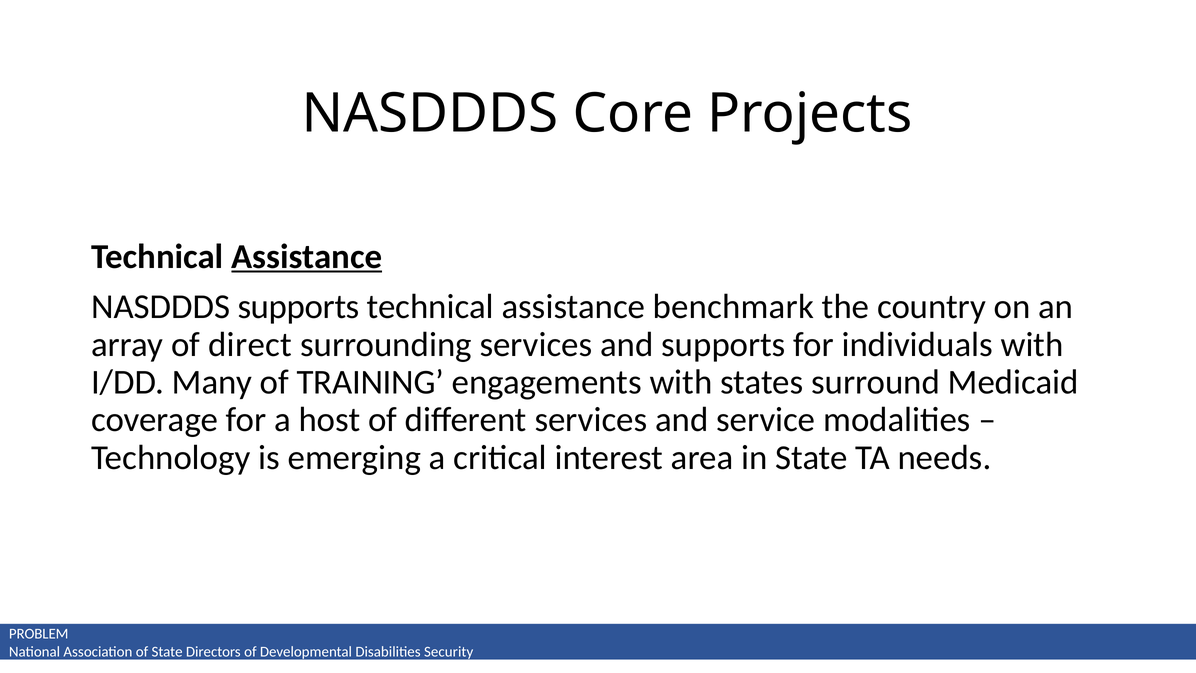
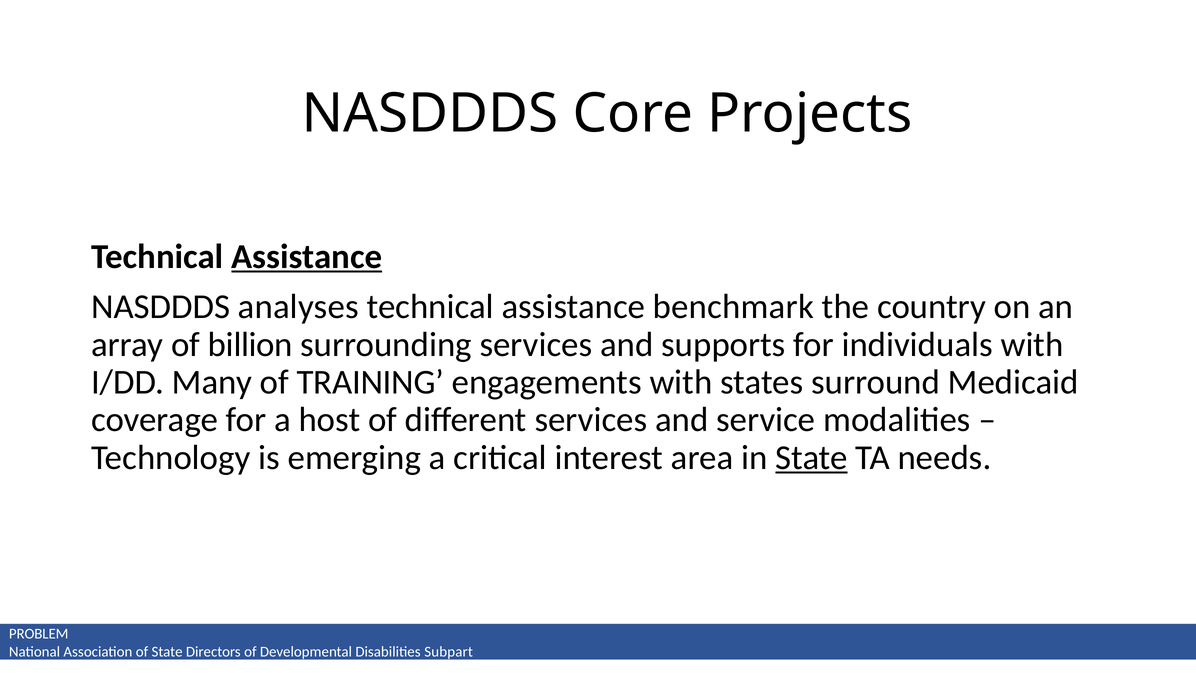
NASDDDS supports: supports -> analyses (298, 307)
direct: direct -> billion (250, 344)
State underline: none -> present (812, 457)
Security: Security -> Subpart (449, 651)
